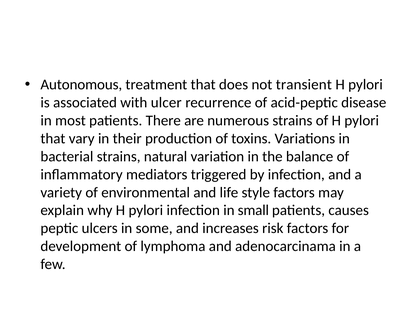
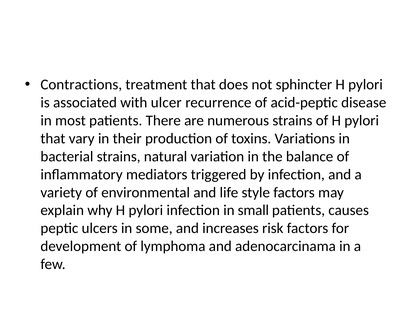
Autonomous: Autonomous -> Contractions (81, 85)
transient: transient -> sphincter (304, 85)
